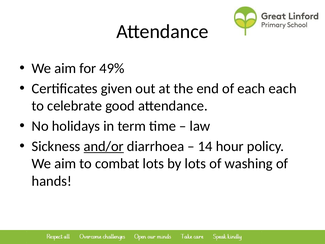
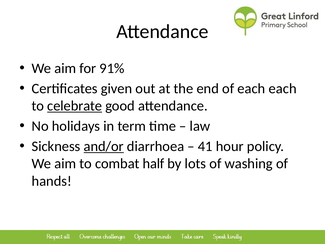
49%: 49% -> 91% (112, 68)
celebrate underline: none -> present (75, 106)
14: 14 -> 41 (205, 146)
combat lots: lots -> half (154, 164)
